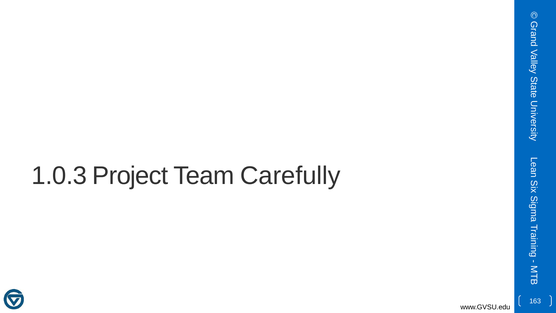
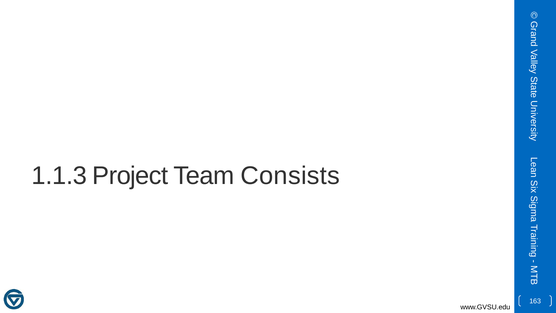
1.0.3: 1.0.3 -> 1.1.3 (59, 176)
Carefully: Carefully -> Consists (290, 176)
